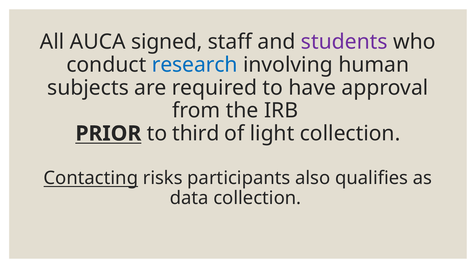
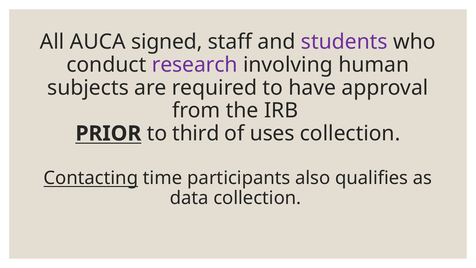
research colour: blue -> purple (195, 65)
light: light -> uses (272, 133)
risks: risks -> time (163, 178)
